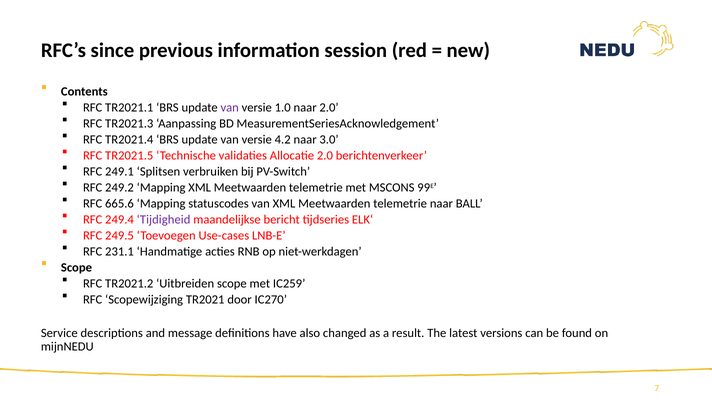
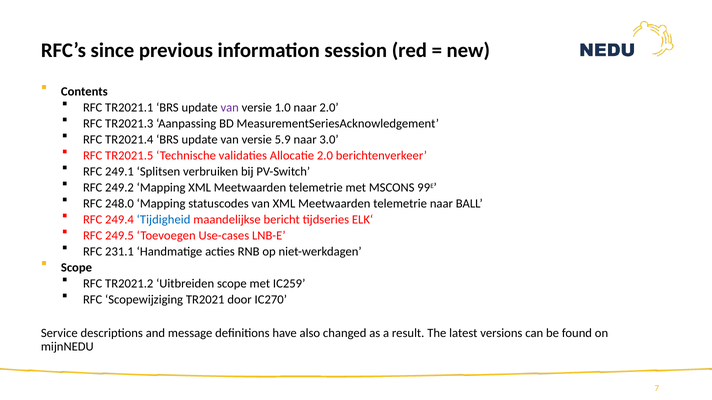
4.2: 4.2 -> 5.9 (283, 140)
665.6: 665.6 -> 248.0 (119, 204)
Tijdigheid colour: purple -> blue (164, 220)
